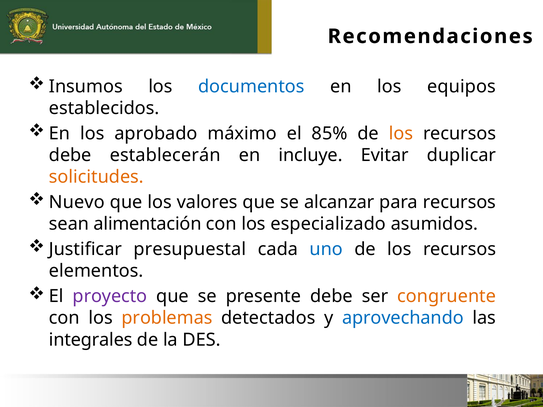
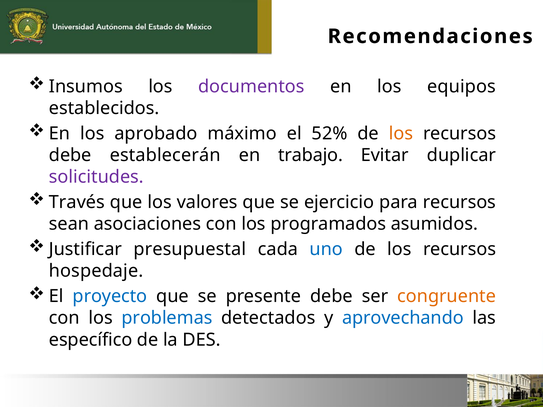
documentos colour: blue -> purple (251, 87)
85%: 85% -> 52% (330, 134)
incluye: incluye -> trabajo (311, 155)
solicitudes colour: orange -> purple (96, 177)
Nuevo: Nuevo -> Través (77, 202)
alcanzar: alcanzar -> ejercicio (339, 202)
alimentación: alimentación -> asociaciones (147, 224)
especializado: especializado -> programados (328, 224)
elementos: elementos -> hospedaje (96, 271)
proyecto colour: purple -> blue (110, 297)
problemas colour: orange -> blue (167, 318)
integrales: integrales -> específico (91, 340)
